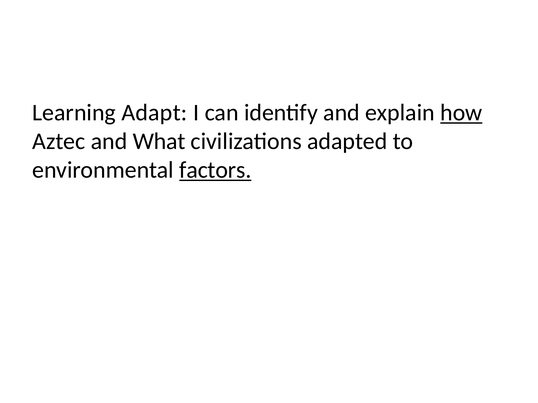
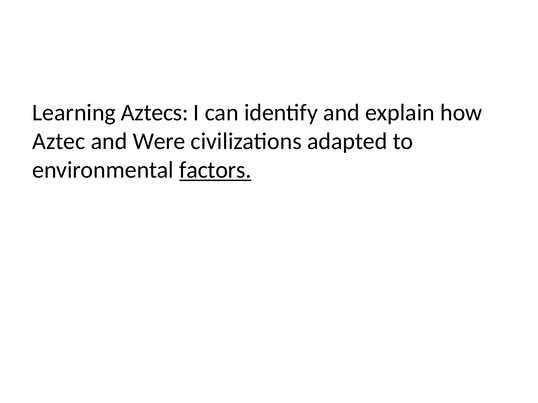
Adapt: Adapt -> Aztecs (155, 113)
how underline: present -> none (461, 113)
What: What -> Were (159, 142)
